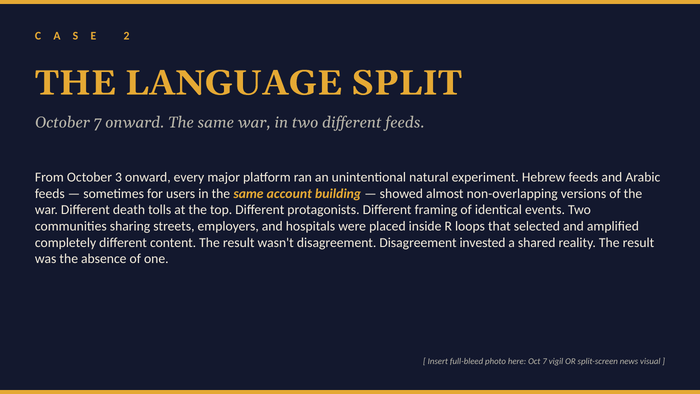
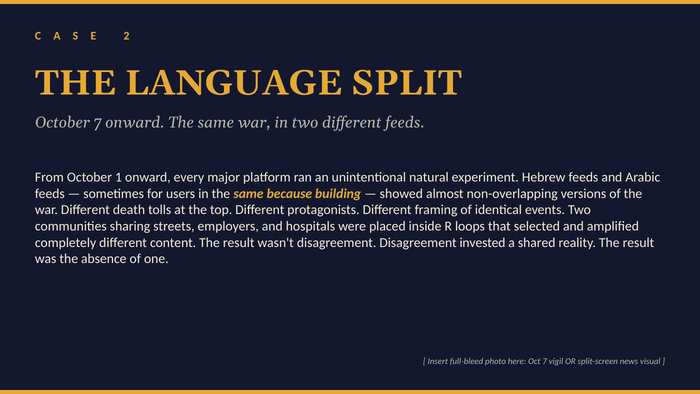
3: 3 -> 1 (118, 177)
account: account -> because (289, 193)
